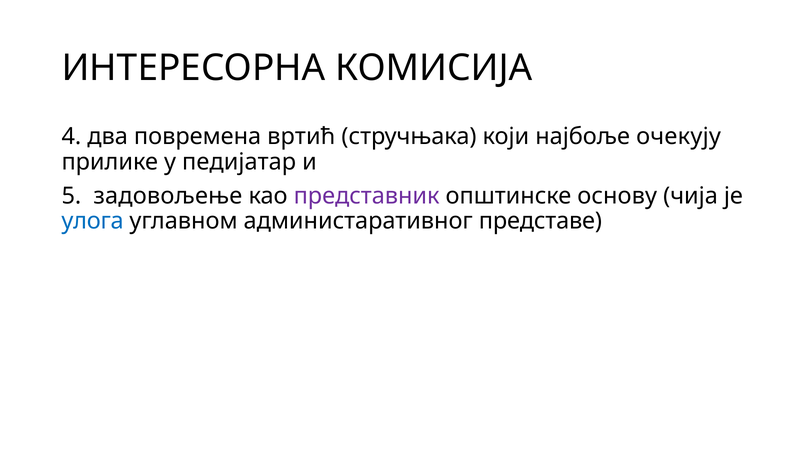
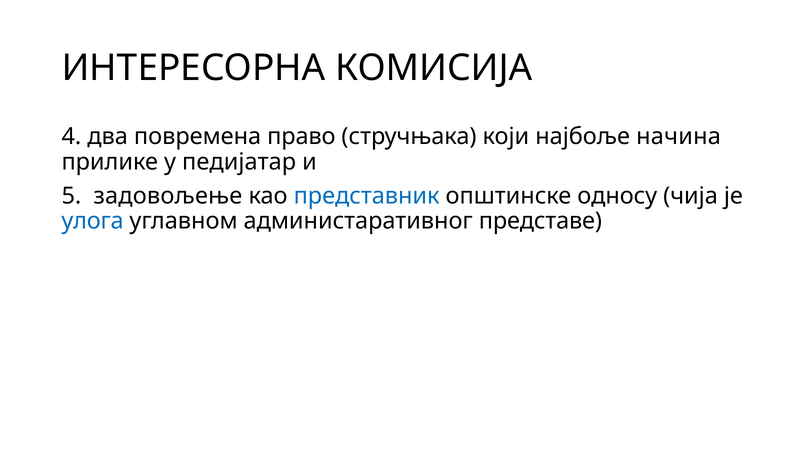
вртић: вртић -> право (301, 136)
очекују: очекују -> начина (679, 136)
представник colour: purple -> blue (367, 196)
основу: основу -> односу (617, 196)
